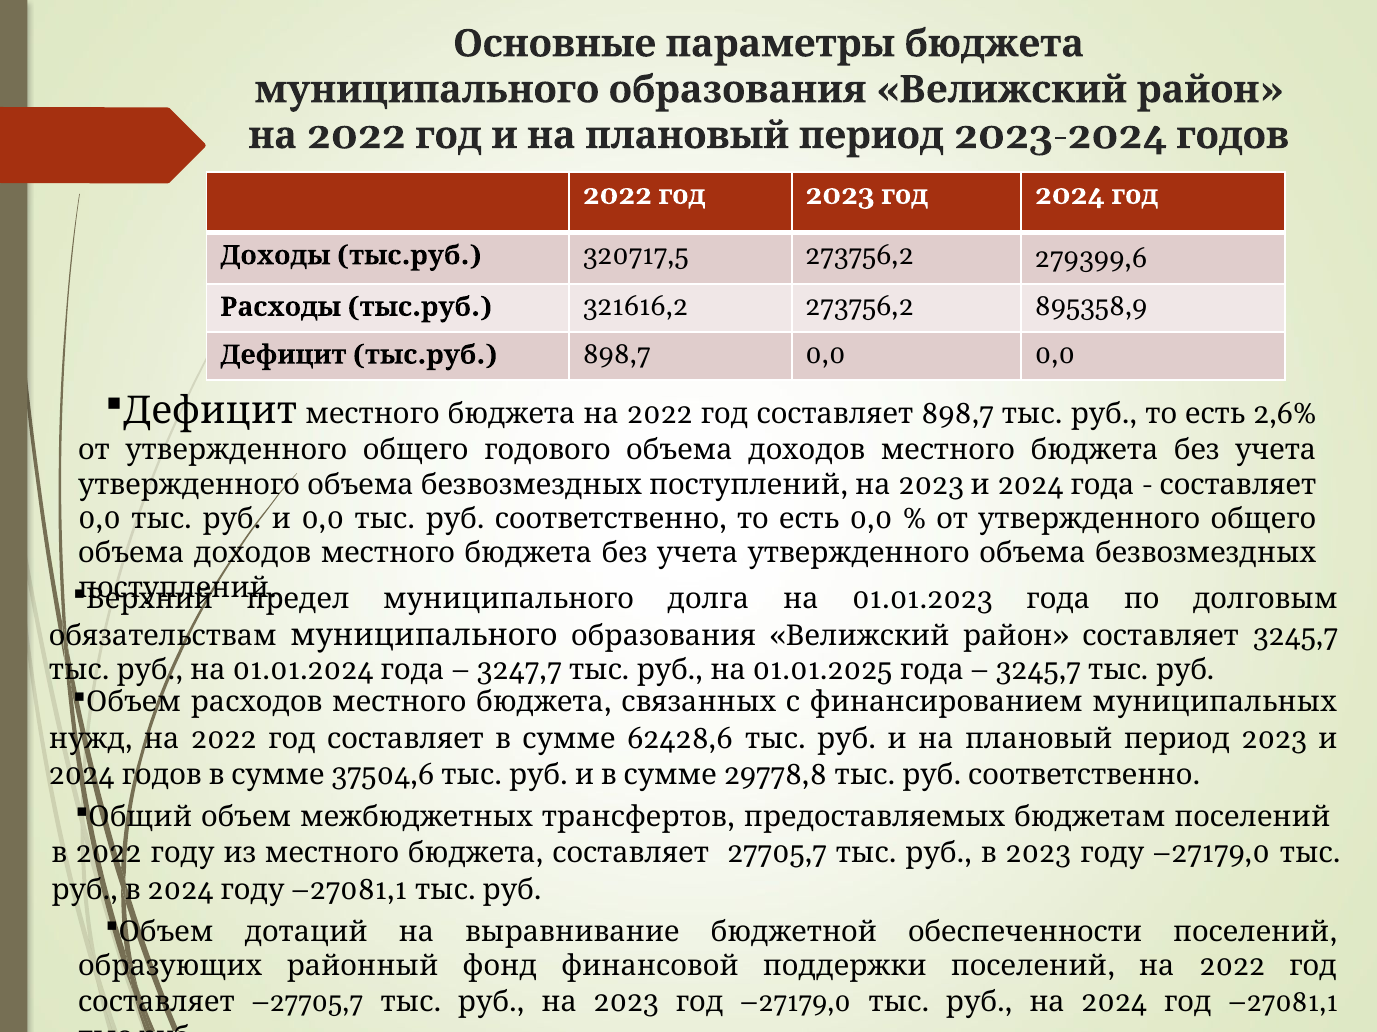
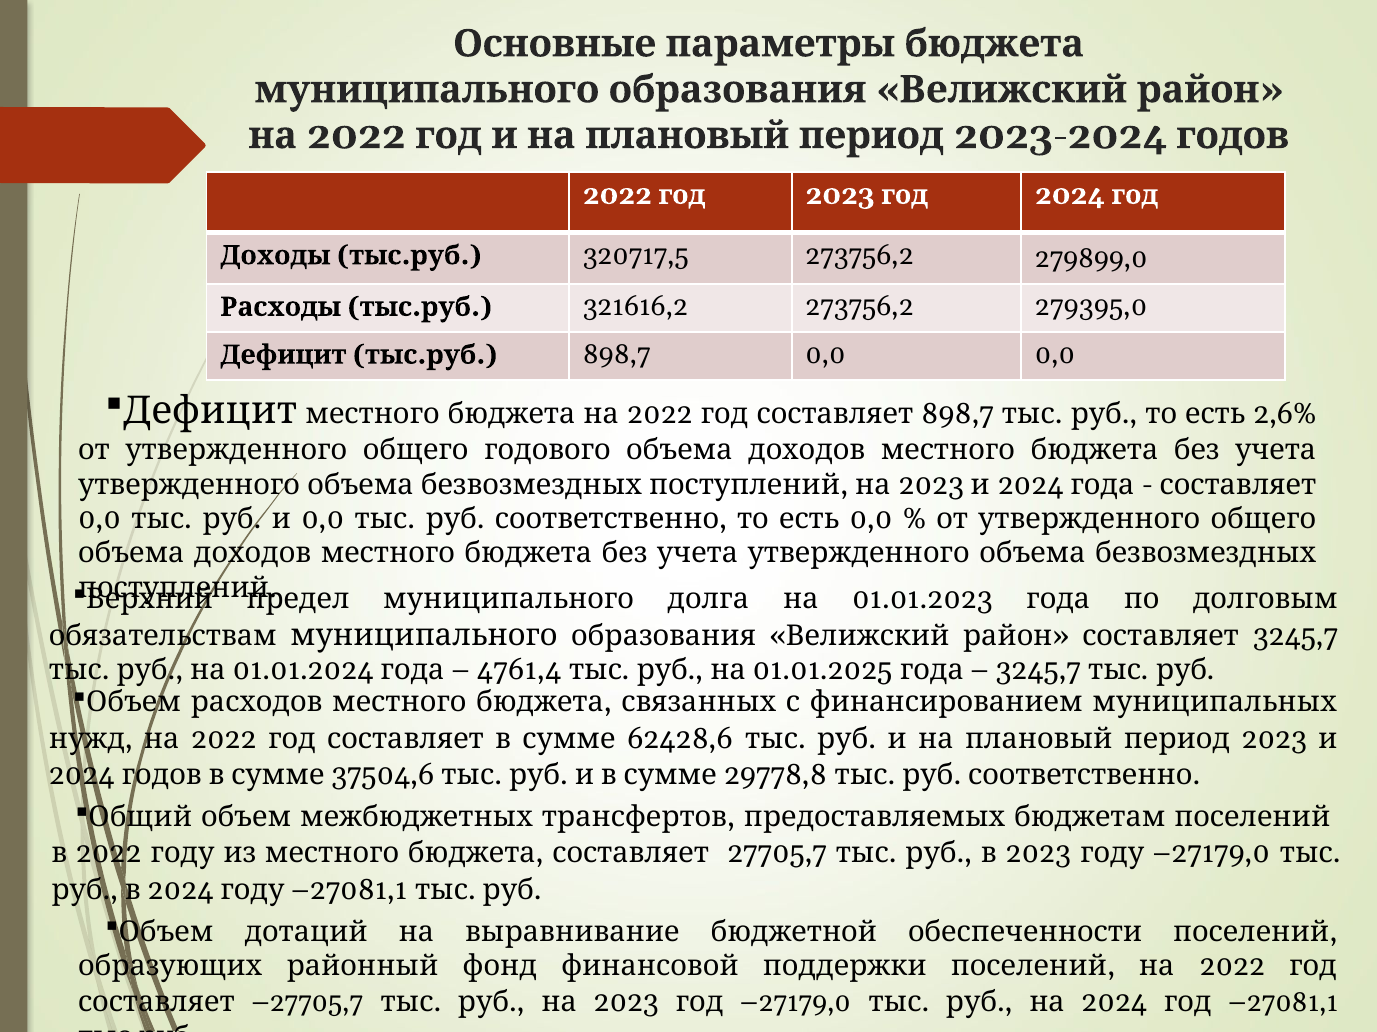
279399,6: 279399,6 -> 279899,0 (1091, 259)
895358,9: 895358,9 -> 279395,0 (1091, 307)
3247,7: 3247,7 -> 4761,4 (519, 671)
